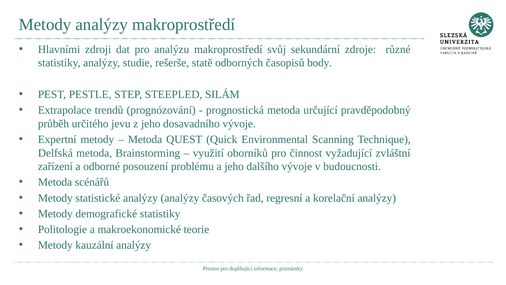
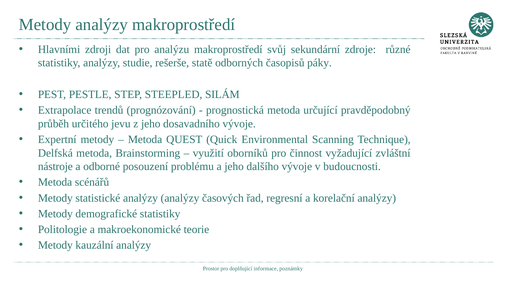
body: body -> páky (319, 63)
zařízení: zařízení -> nástroje (55, 166)
